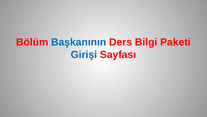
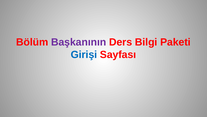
Başkanının colour: blue -> purple (79, 42)
